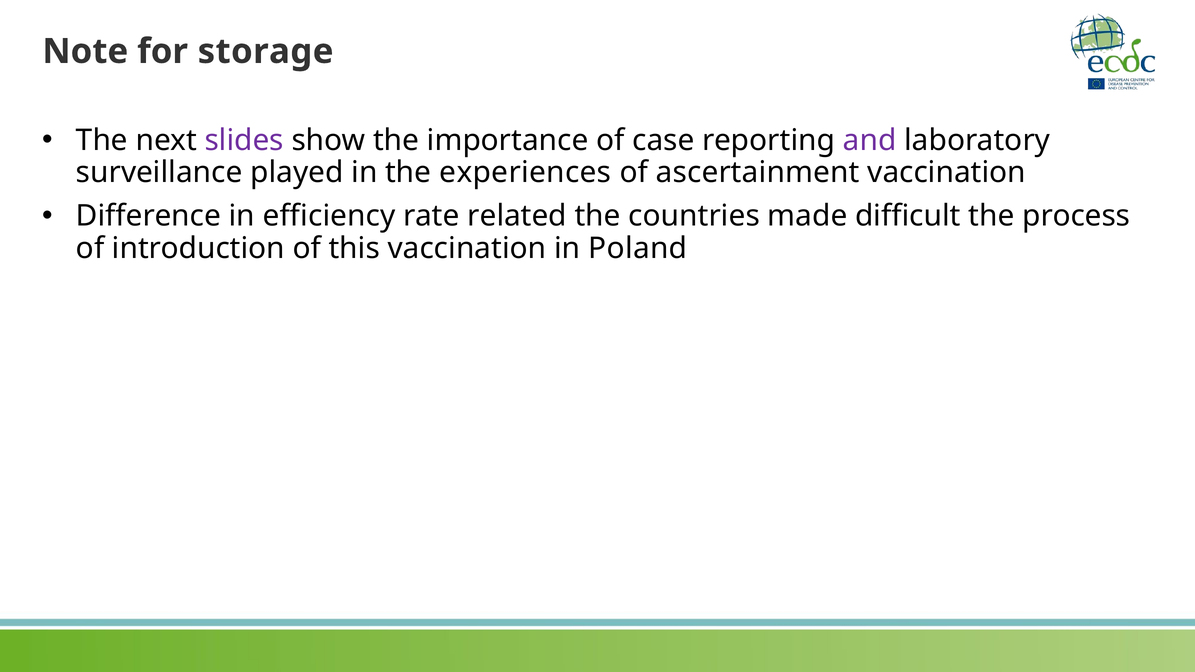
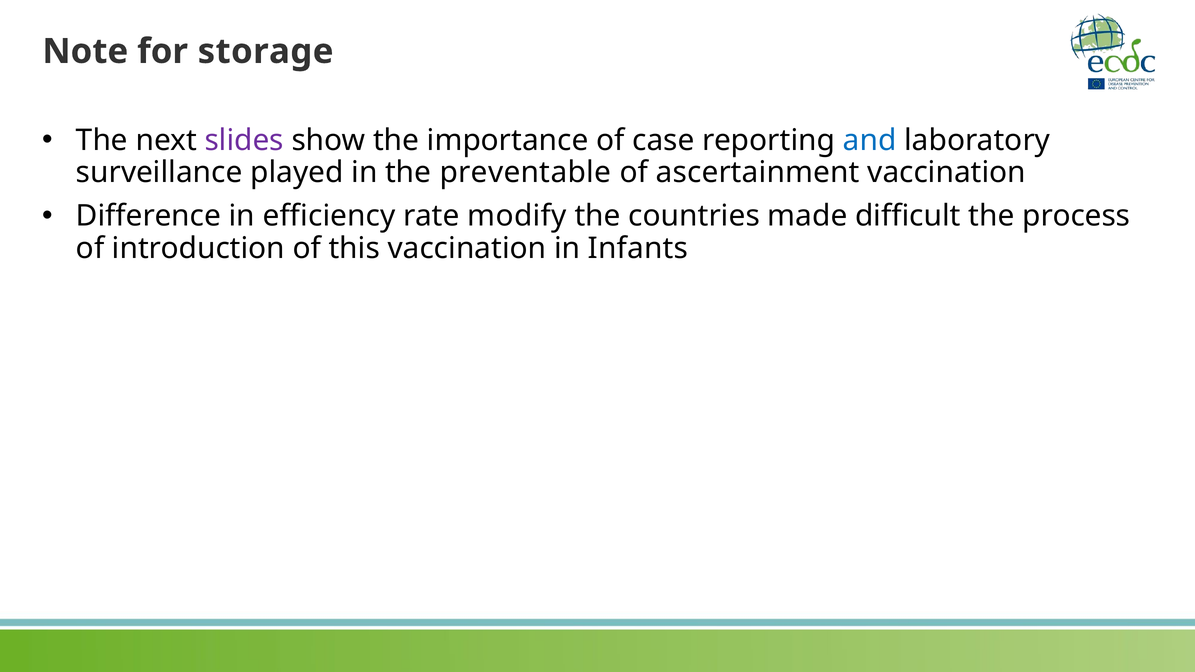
and colour: purple -> blue (870, 140)
experiences: experiences -> preventable (525, 173)
related: related -> modify (517, 216)
Poland: Poland -> Infants (638, 248)
